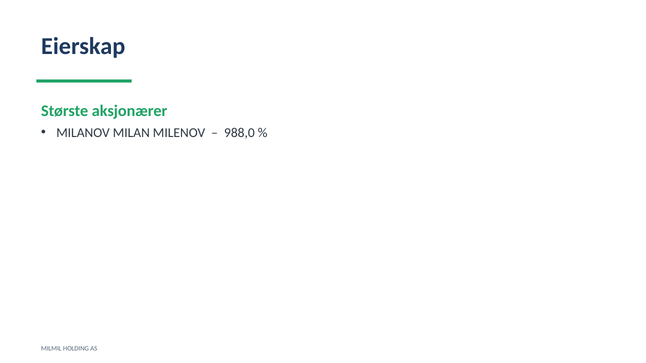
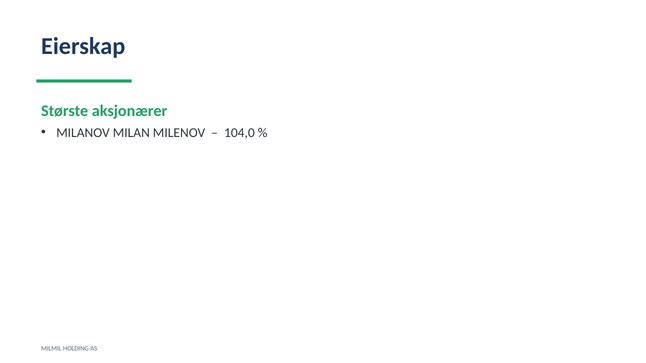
988,0: 988,0 -> 104,0 (239, 133)
